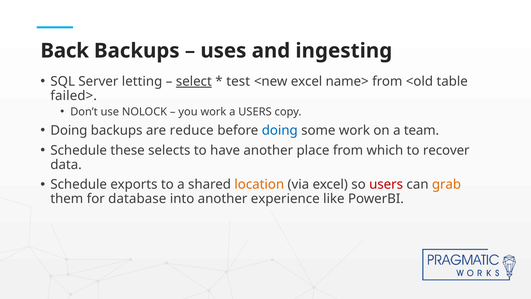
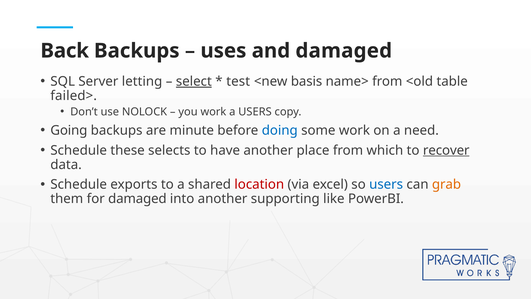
and ingesting: ingesting -> damaged (344, 51)
<new excel: excel -> basis (307, 81)
Doing: Doing -> Going (69, 130)
reduce: reduce -> minute (192, 130)
team: team -> need (421, 130)
recover underline: none -> present (446, 150)
location colour: orange -> red (259, 184)
users colour: red -> blue (386, 184)
for database: database -> damaged (137, 199)
experience: experience -> supporting (285, 199)
